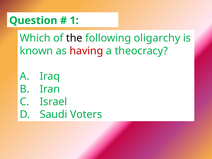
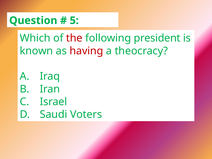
1: 1 -> 5 (74, 21)
the colour: black -> red (74, 38)
oligarchy: oligarchy -> president (157, 38)
